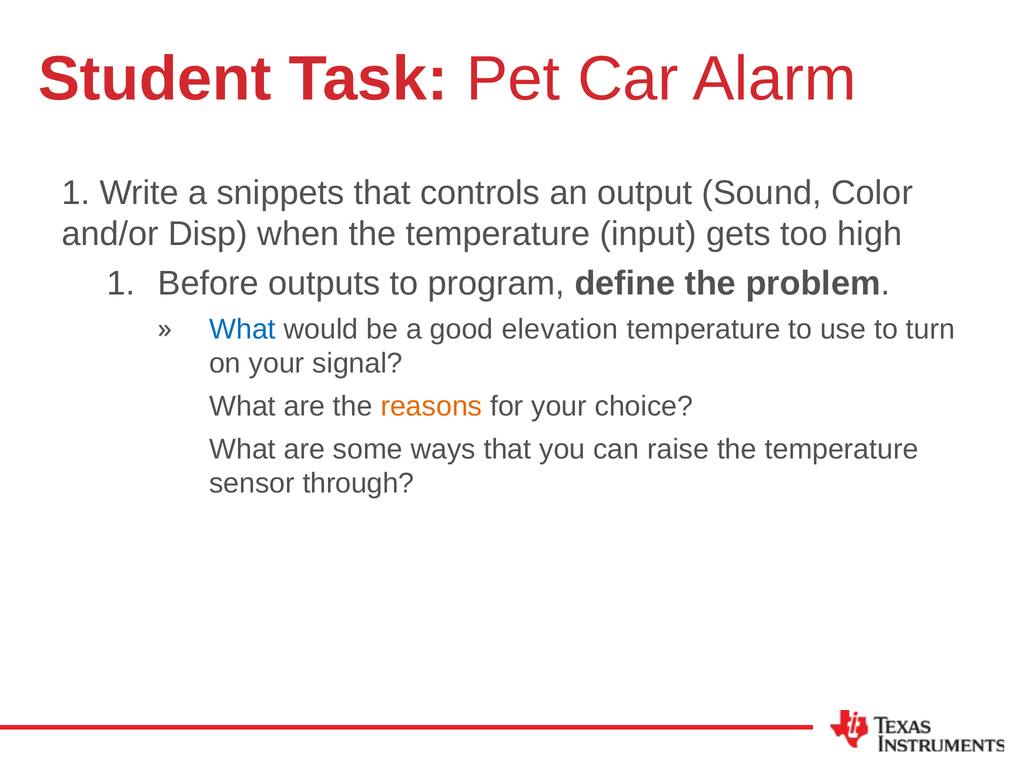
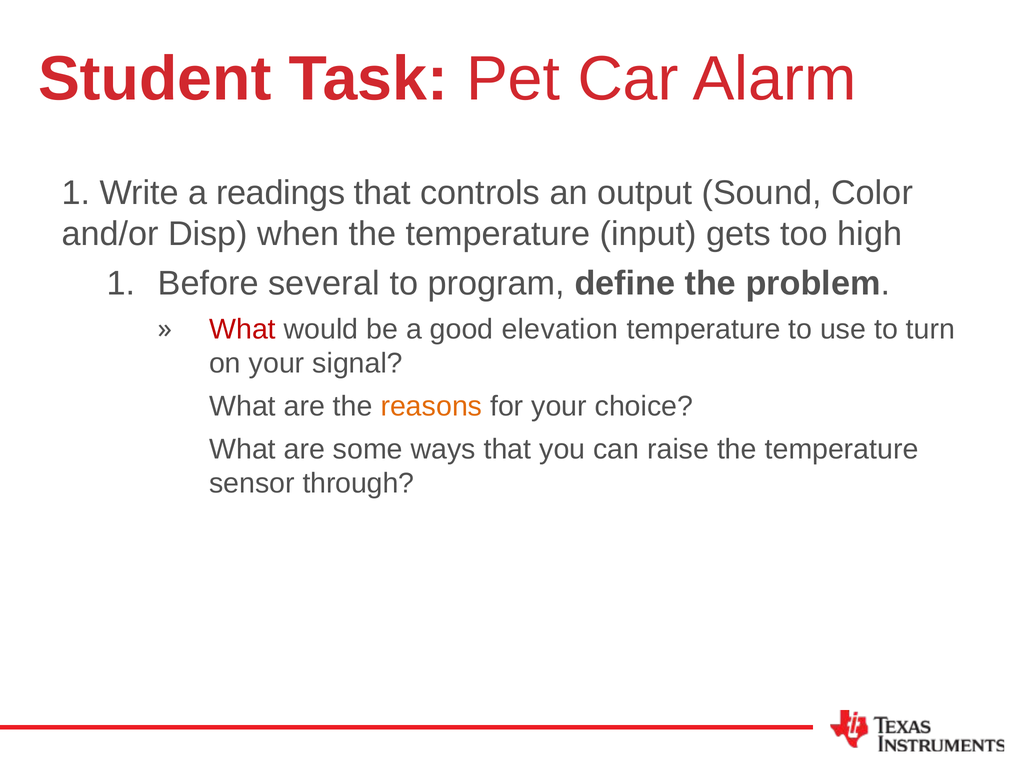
snippets: snippets -> readings (281, 193)
outputs: outputs -> several (324, 284)
What colour: blue -> red (243, 329)
